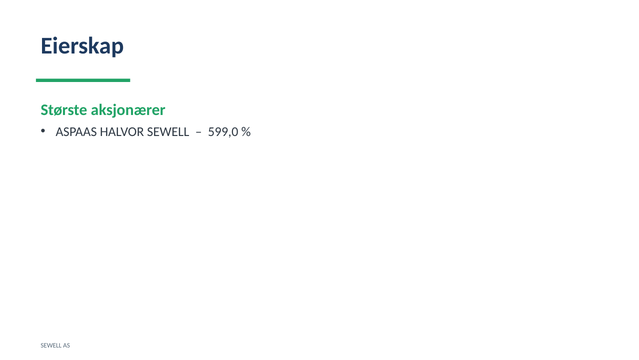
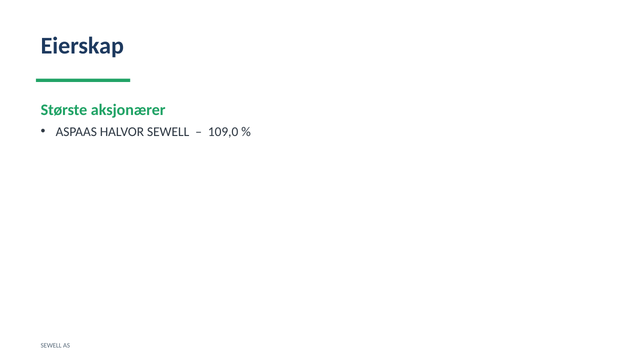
599,0: 599,0 -> 109,0 (223, 131)
